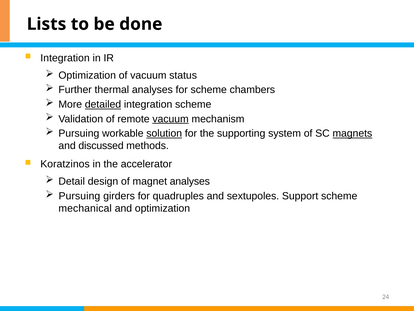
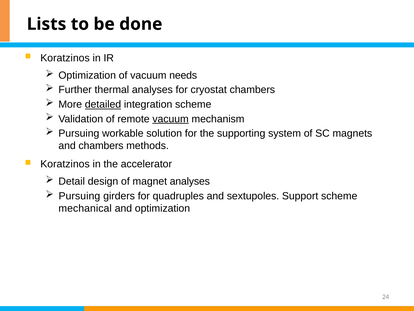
Integration: Integration -> Koratzinos (65, 58)
status: status -> needs (183, 75)
for scheme: scheme -> cryostat (209, 90)
solution underline: present -> none (164, 133)
magnets underline: present -> none (352, 133)
and discussed: discussed -> chambers (101, 146)
